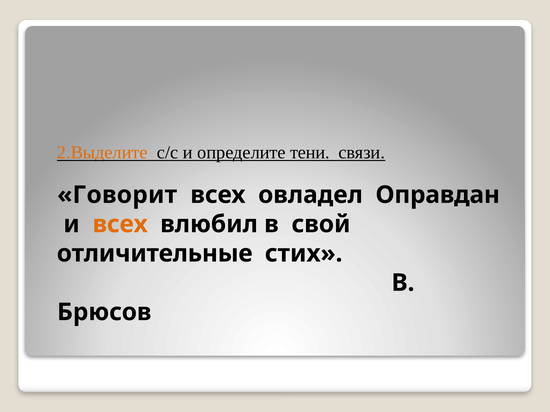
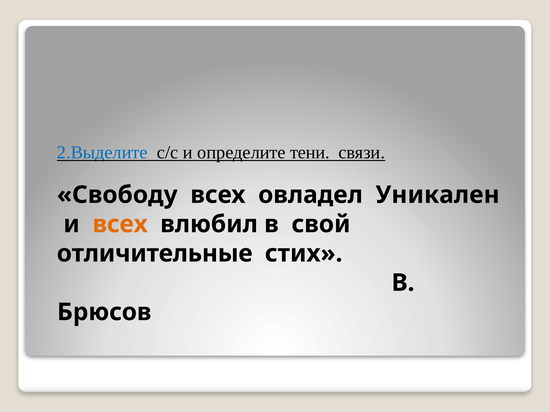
2.Выделите colour: orange -> blue (102, 152)
Говорит: Говорит -> Свободу (117, 195)
Оправдан: Оправдан -> Уникален (438, 195)
